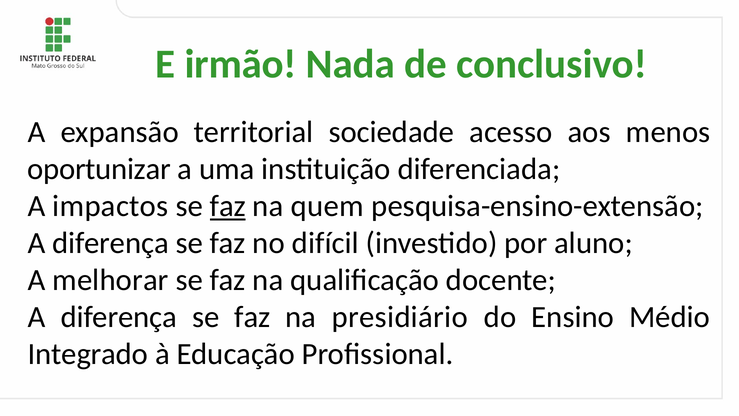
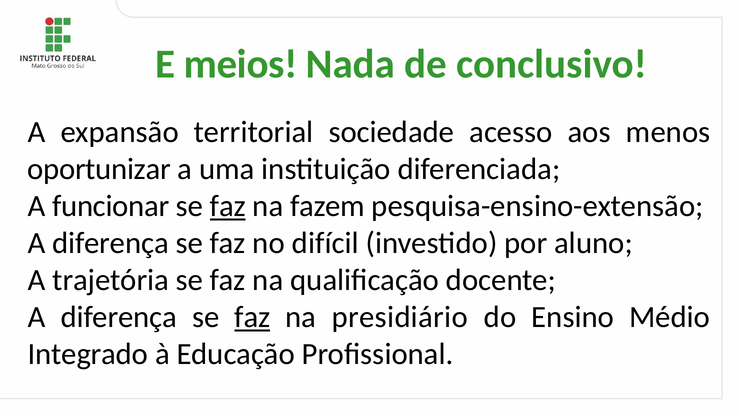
irmão: irmão -> meios (241, 64)
impactos: impactos -> funcionar (111, 206)
quem: quem -> fazem (328, 206)
melhorar: melhorar -> trajetória (111, 280)
faz underline: none -> present (252, 317)
